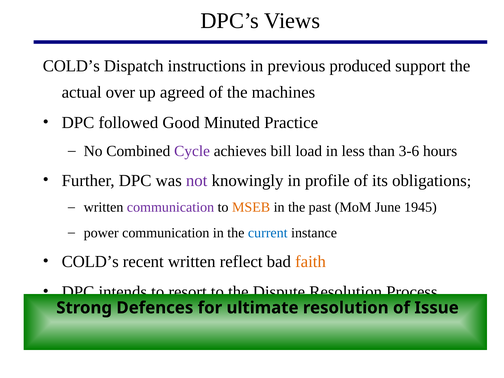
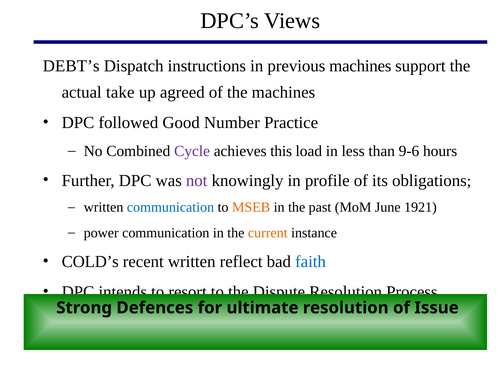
COLD’s: COLD’s -> DEBT’s (71, 66)
previous produced: produced -> machines (360, 66)
over: over -> take (120, 92)
Minuted: Minuted -> Number (232, 123)
bill: bill -> this (281, 151)
3-6: 3-6 -> 9-6 (409, 151)
communication colour: purple -> blue (170, 207)
1945: 1945 -> 1921 (420, 207)
current colour: blue -> orange (268, 233)
faith colour: orange -> blue (311, 262)
